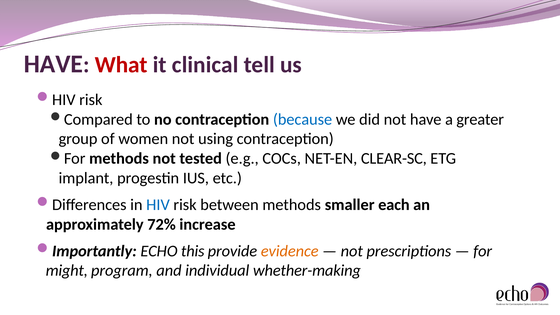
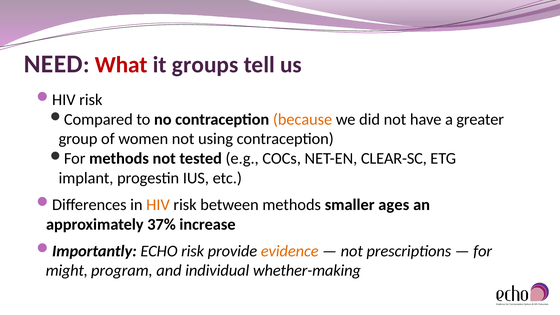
HAVE: HAVE -> NEED (53, 64)
clinical: clinical -> groups (205, 65)
because colour: blue -> orange (303, 119)
HIV colour: blue -> orange (158, 205)
each: each -> ages (394, 205)
72%: 72% -> 37% (162, 224)
ECHO this: this -> risk (193, 251)
